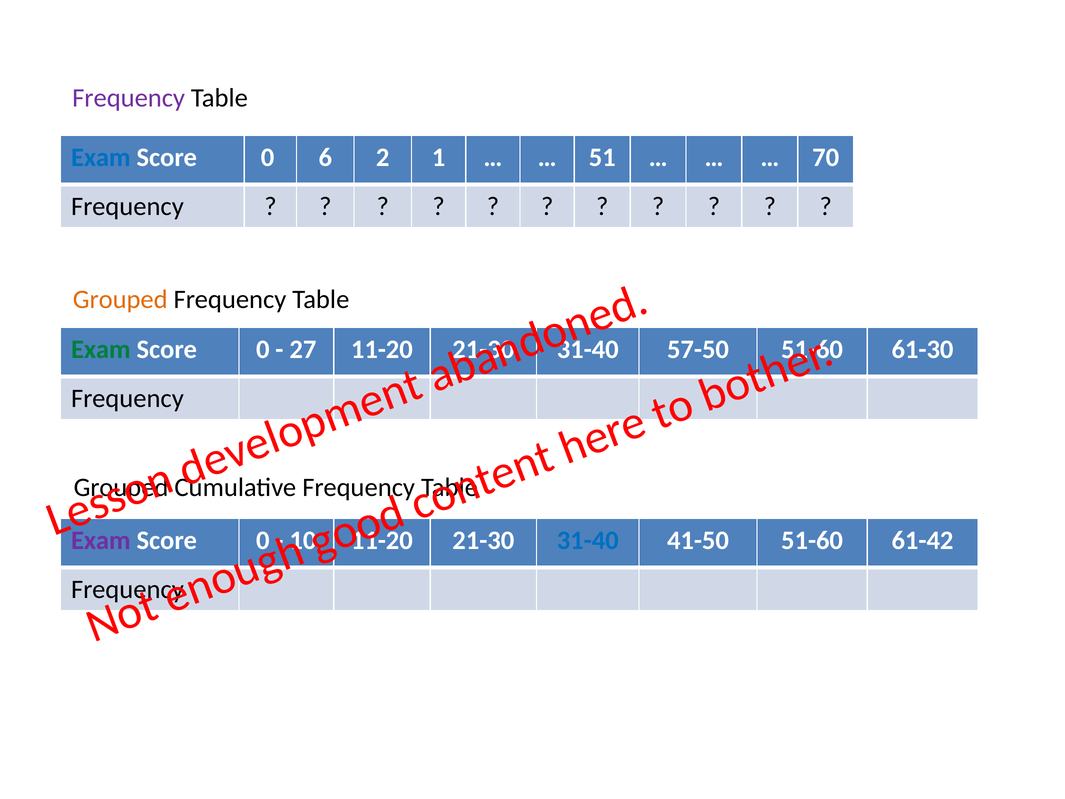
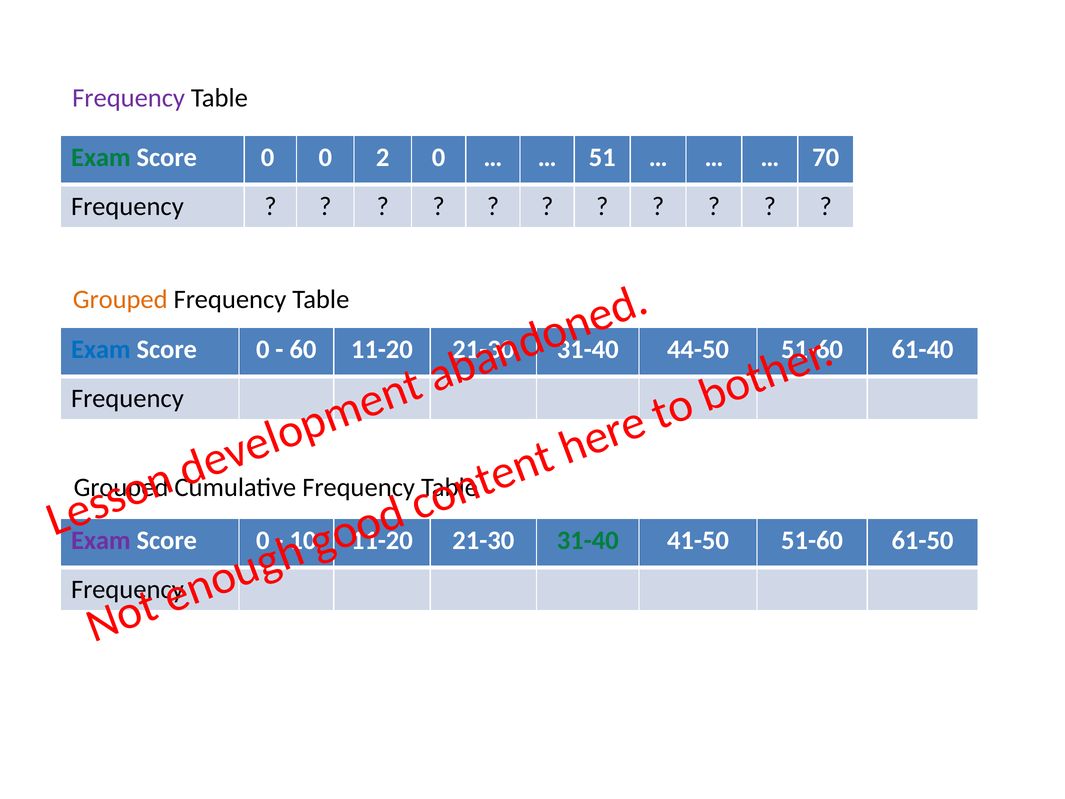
Exam colour: blue -> green (101, 157)
0 6: 6 -> 0 (325, 157)
2 1: 1 -> 0 (439, 157)
Exam colour: green -> blue (101, 349)
27: 27 -> 60 (303, 349)
57-50: 57-50 -> 44-50 (698, 349)
61-30: 61-30 -> 61-40 (923, 349)
31-40 colour: blue -> green (588, 540)
61-42: 61-42 -> 61-50 (923, 540)
